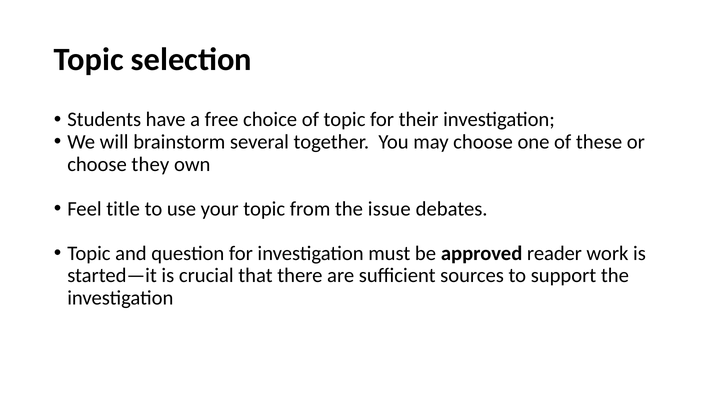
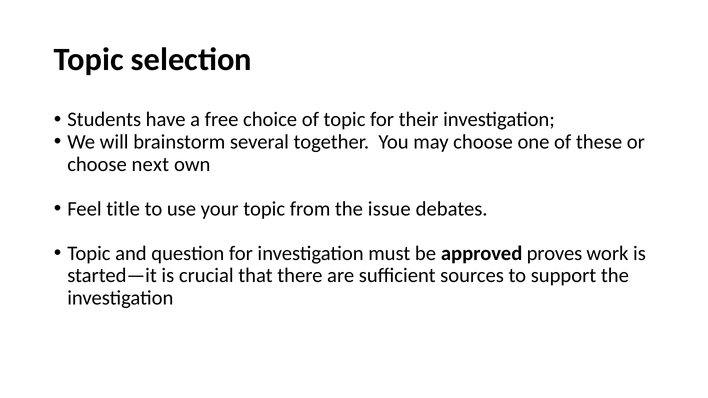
they: they -> next (150, 164)
reader: reader -> proves (554, 254)
